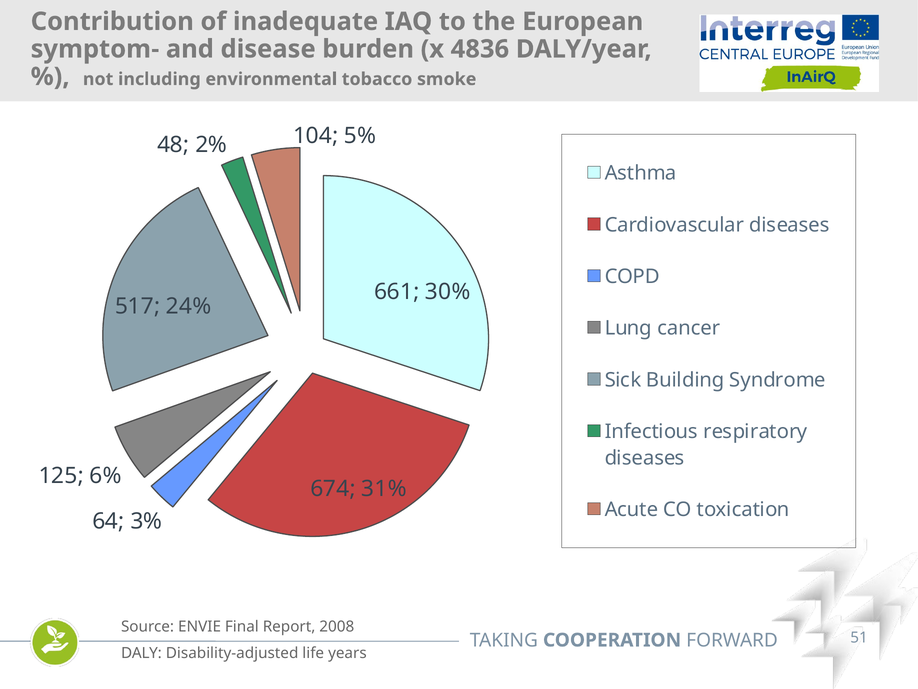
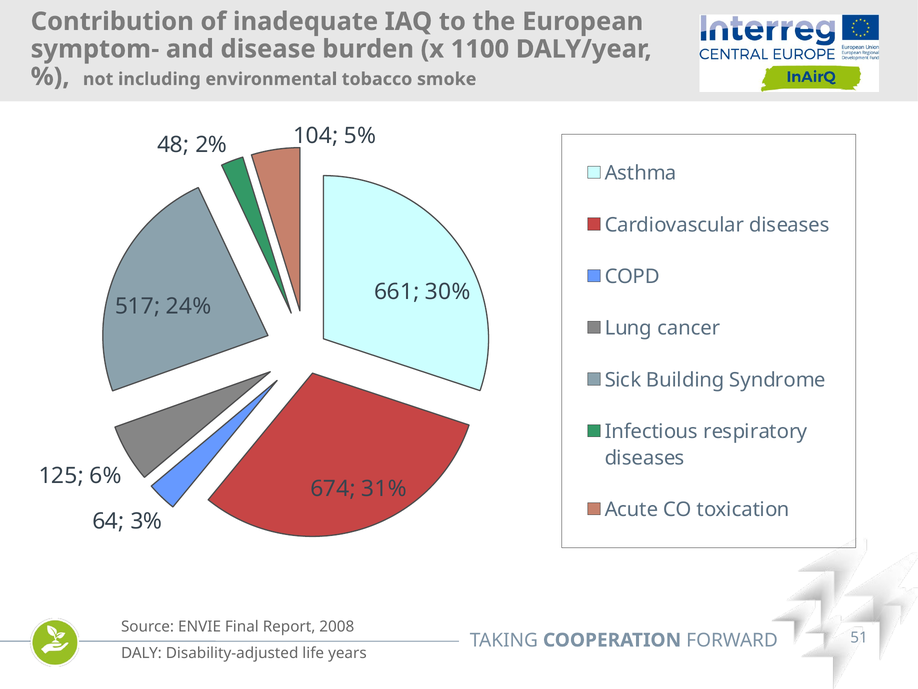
4836: 4836 -> 1100 (480, 49)
